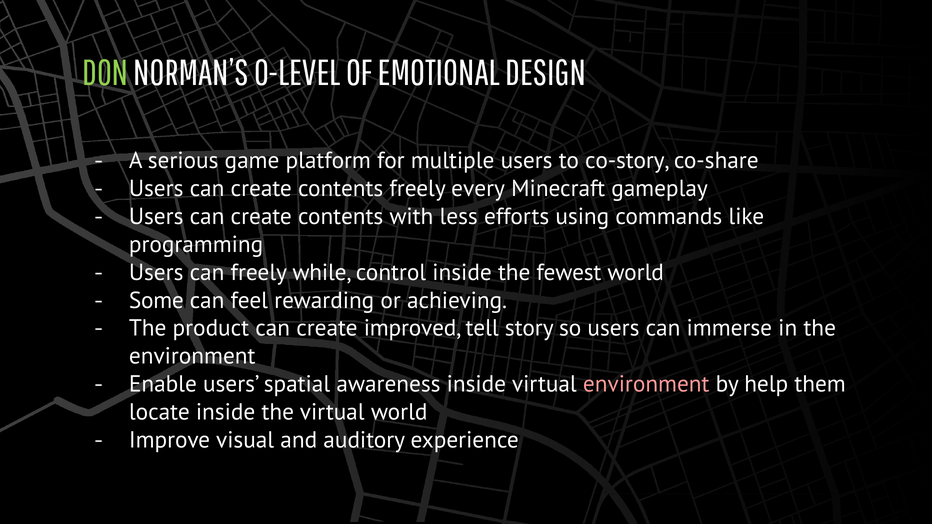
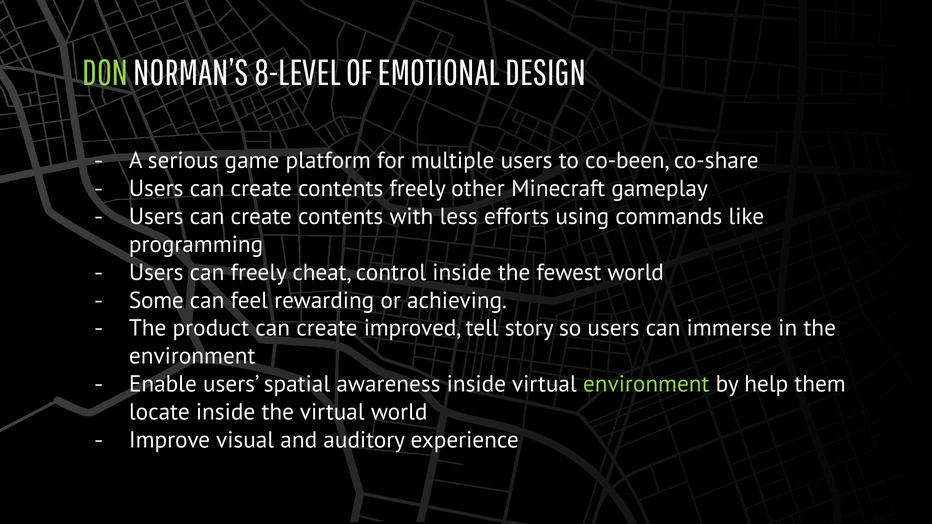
0-LEVEL: 0-LEVEL -> 8-LEVEL (297, 73)
co-story: co-story -> co-been (627, 161)
every: every -> other (478, 189)
while: while -> cheat (322, 273)
environment colour: pink -> light green (646, 384)
